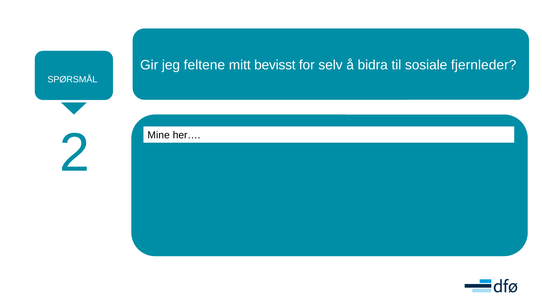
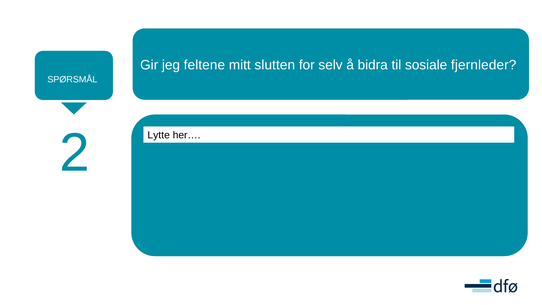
bevisst: bevisst -> slutten (275, 65)
Mine: Mine -> Lytte (159, 135)
